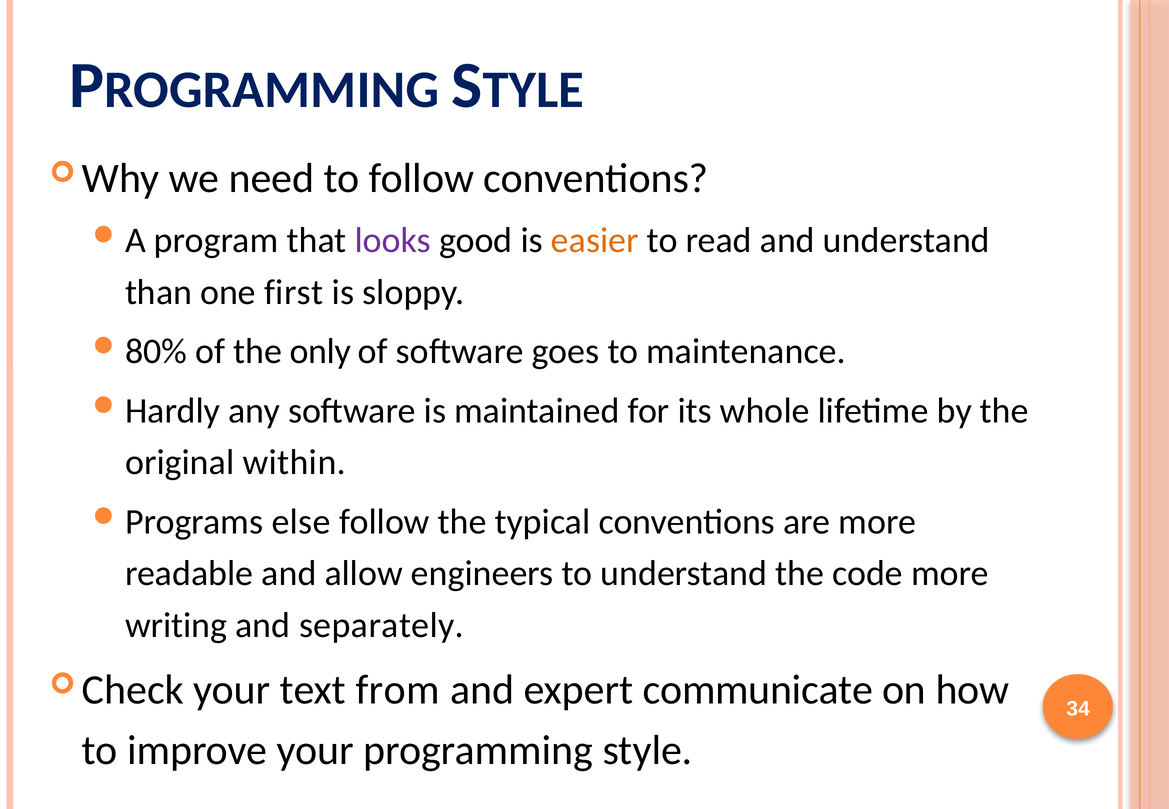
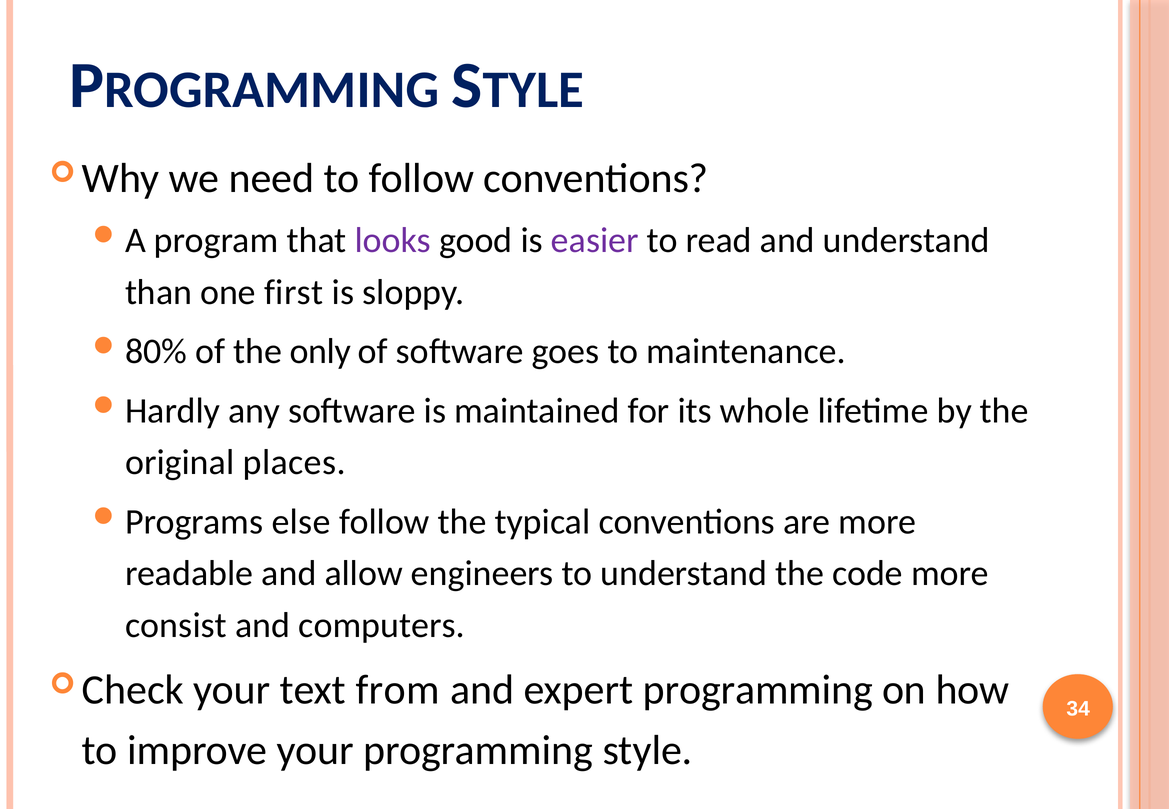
easier colour: orange -> purple (595, 241)
within: within -> places (294, 463)
writing: writing -> consist (176, 626)
separately: separately -> computers (382, 626)
expert communicate: communicate -> programming (758, 690)
